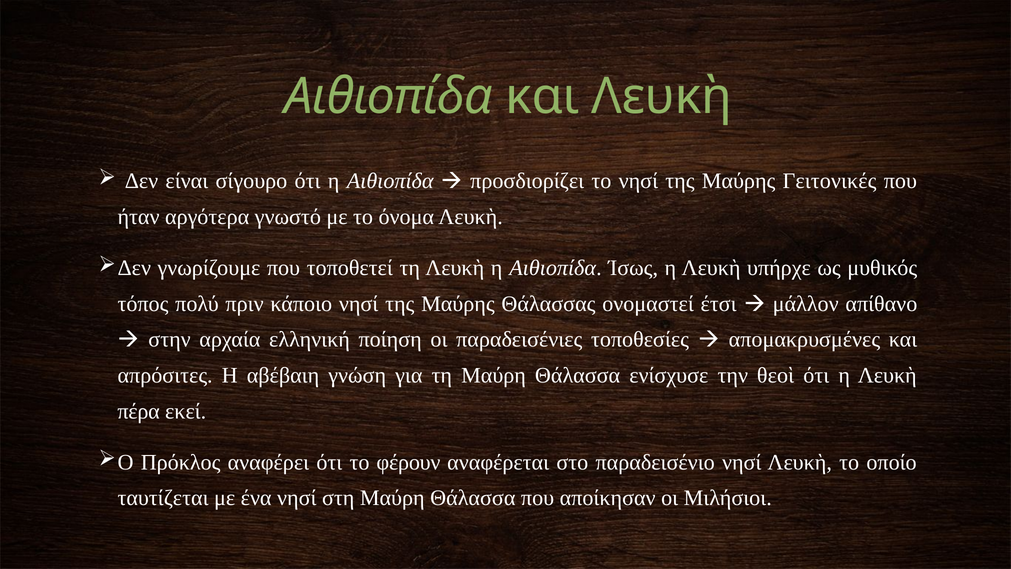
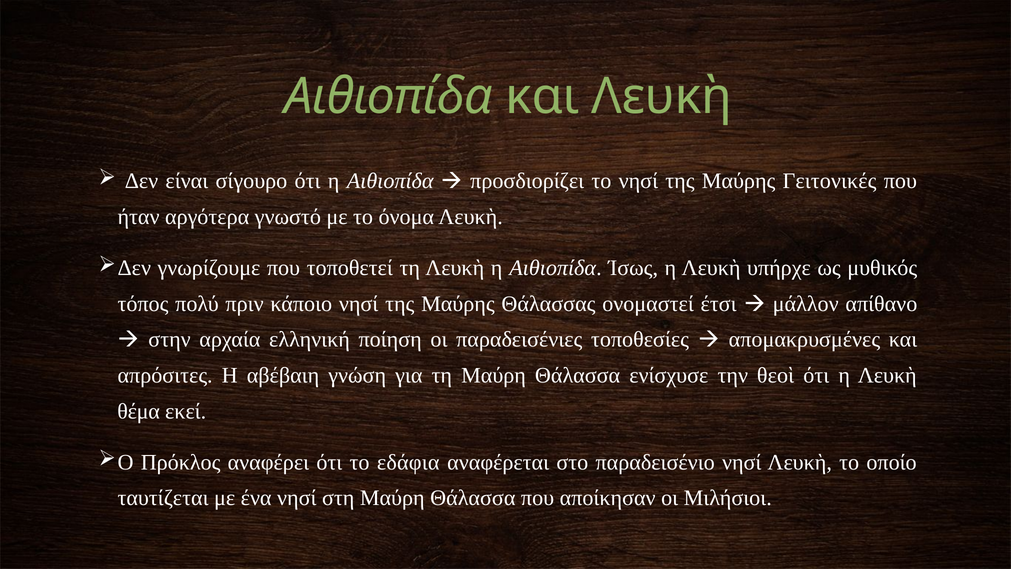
πέρα: πέρα -> θέμα (139, 411)
φέρουν: φέρουν -> εδάφια (408, 462)
